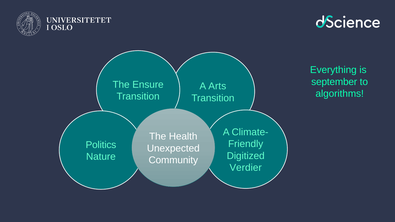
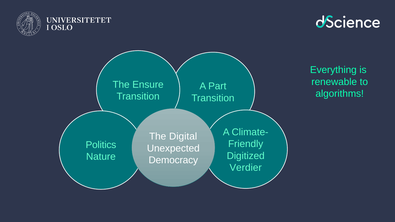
september: september -> renewable (334, 82)
Arts: Arts -> Part (217, 86)
Health: Health -> Digital (183, 137)
Community: Community -> Democracy (173, 160)
